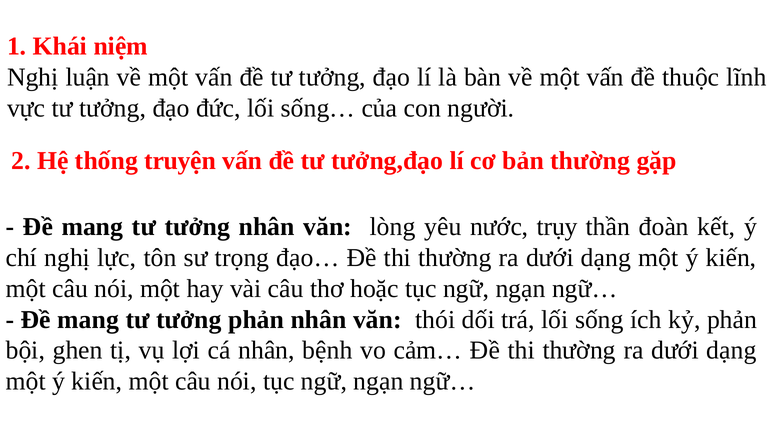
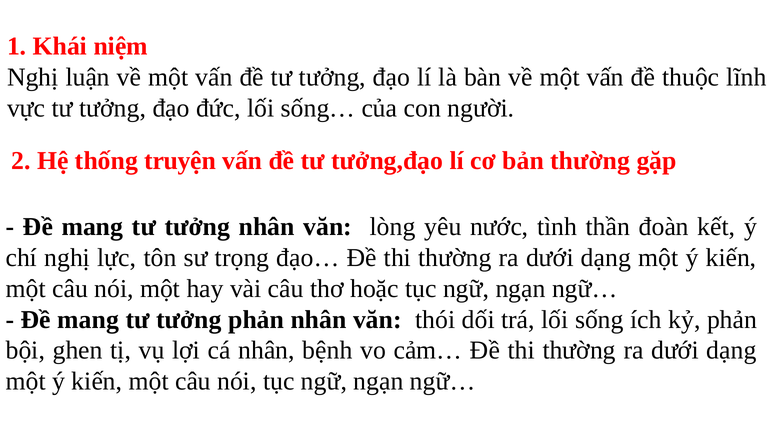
trụy: trụy -> tình (557, 226)
